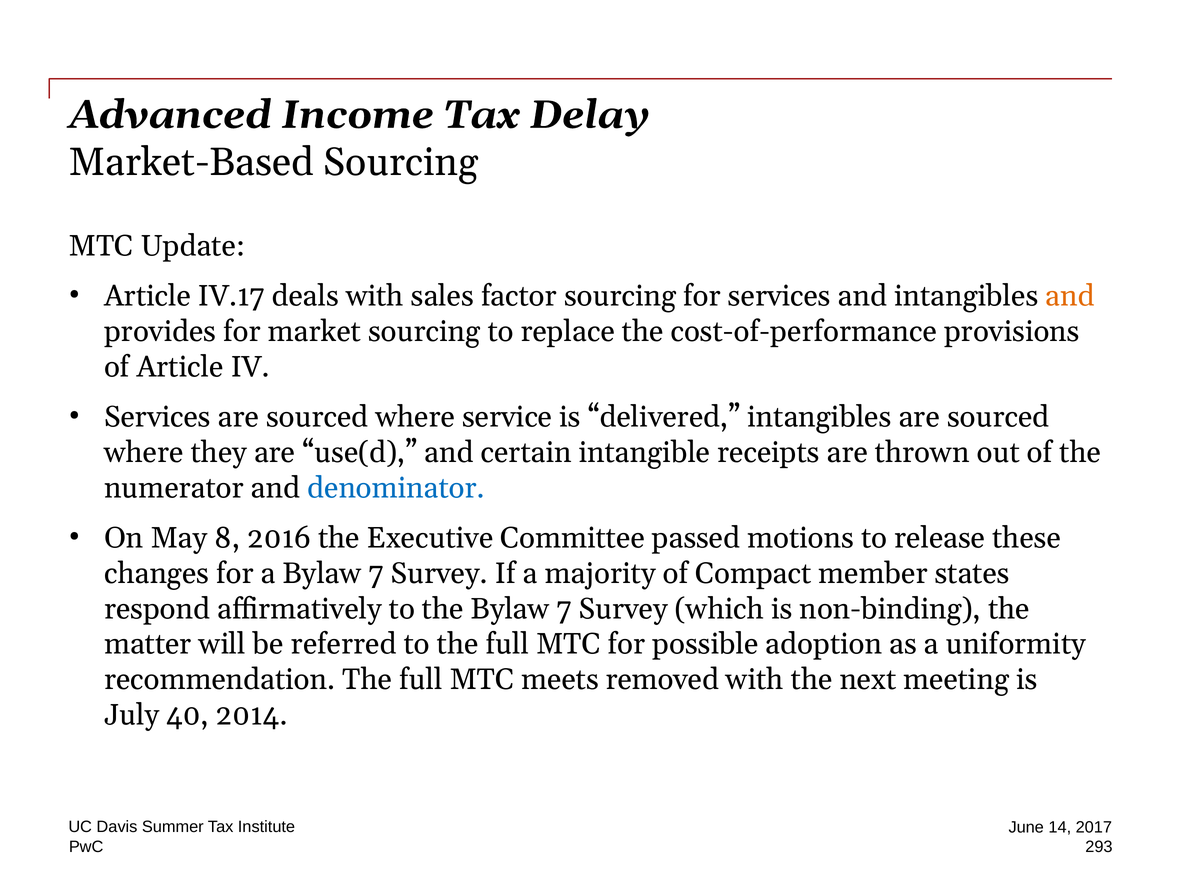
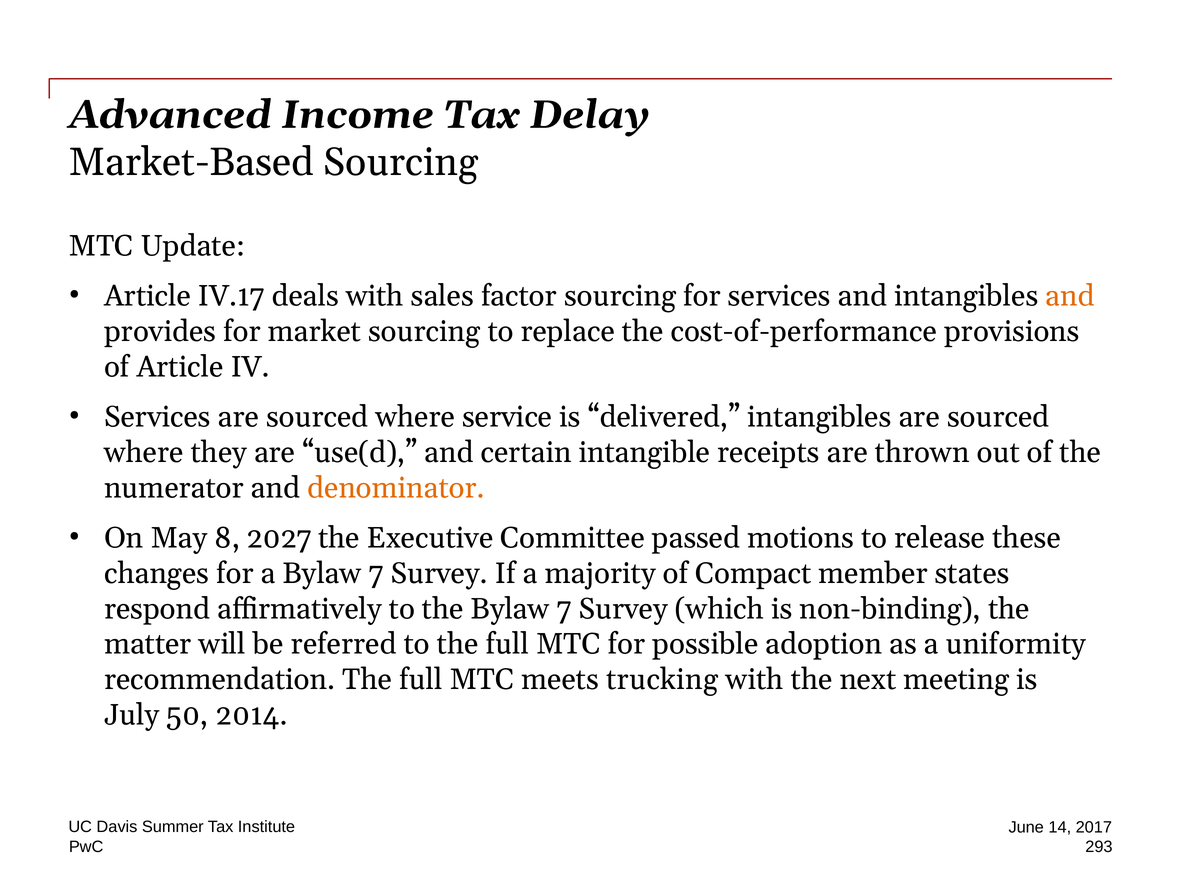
denominator colour: blue -> orange (396, 488)
2016: 2016 -> 2027 (279, 538)
removed: removed -> trucking (662, 680)
40: 40 -> 50 (187, 716)
